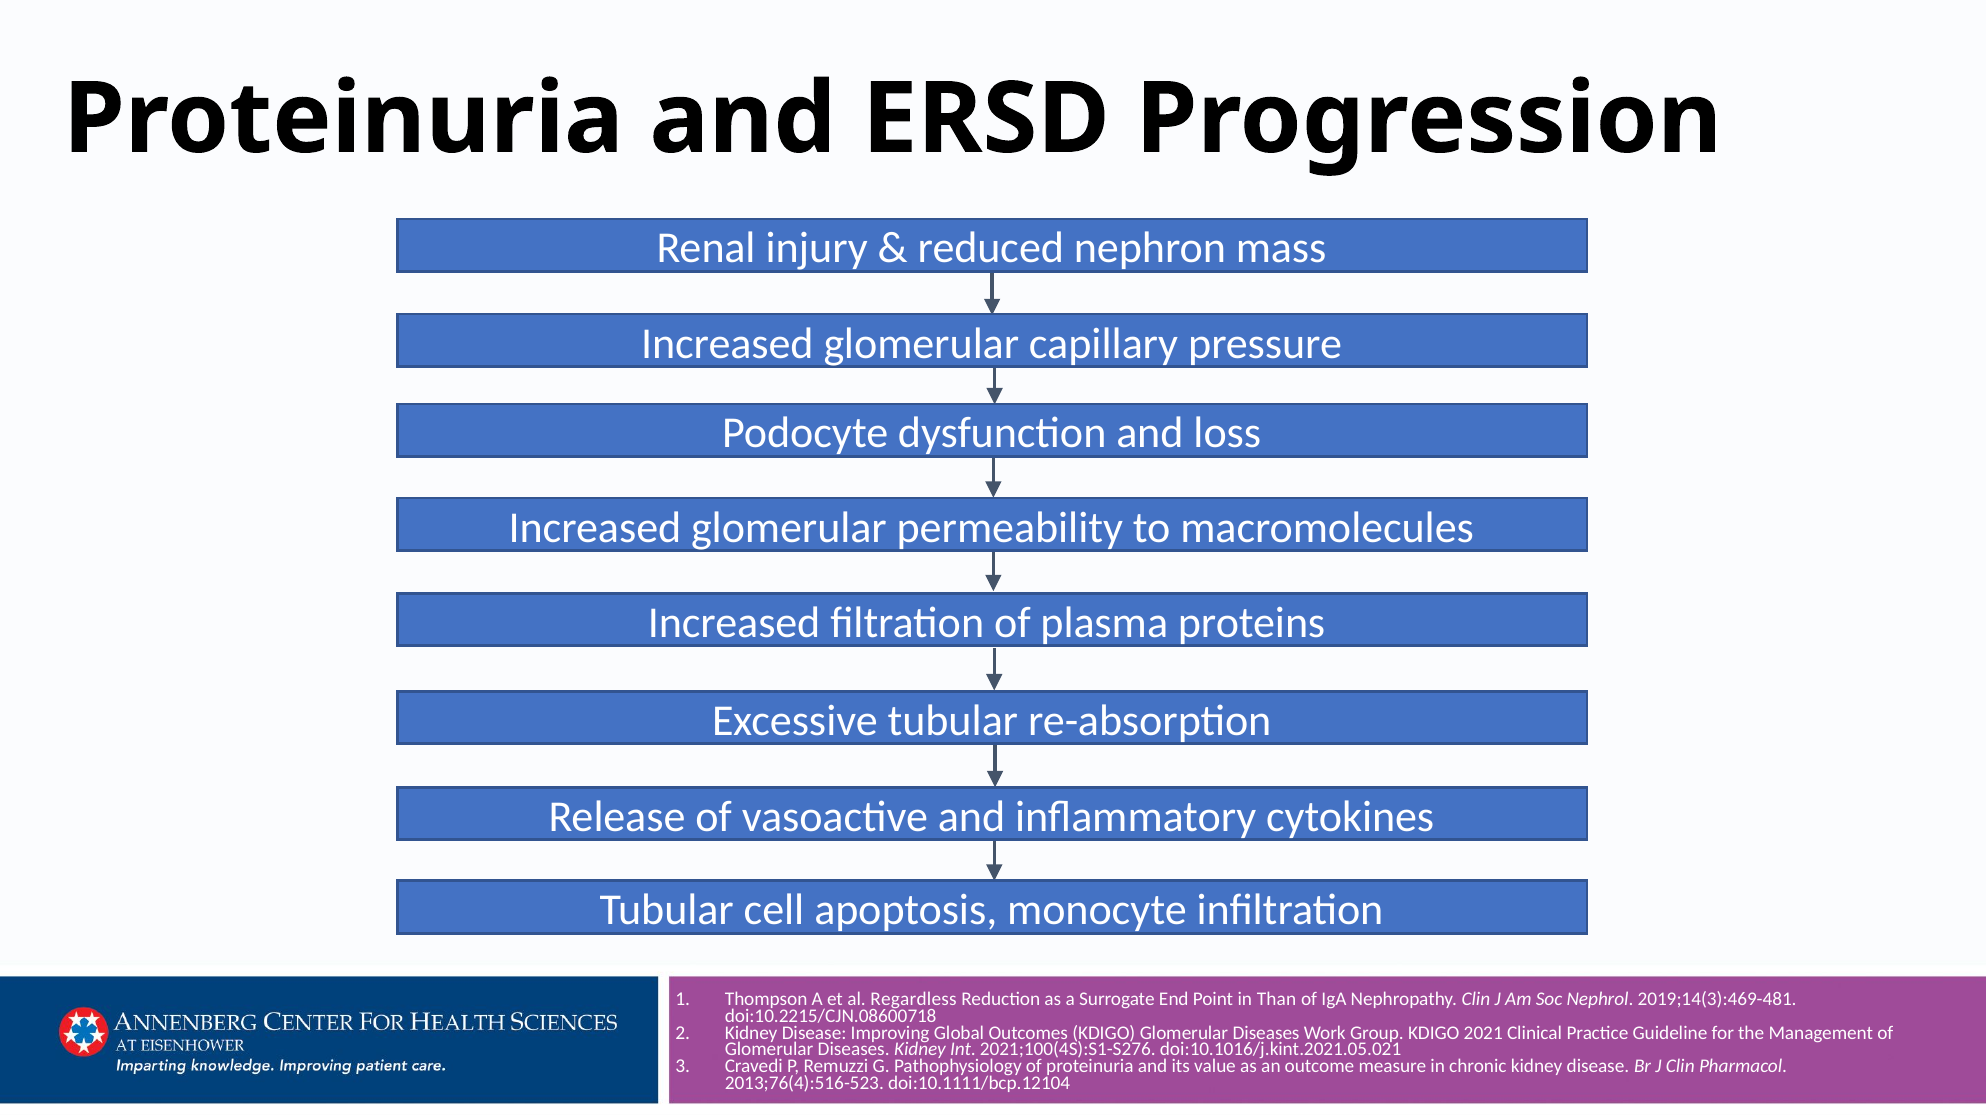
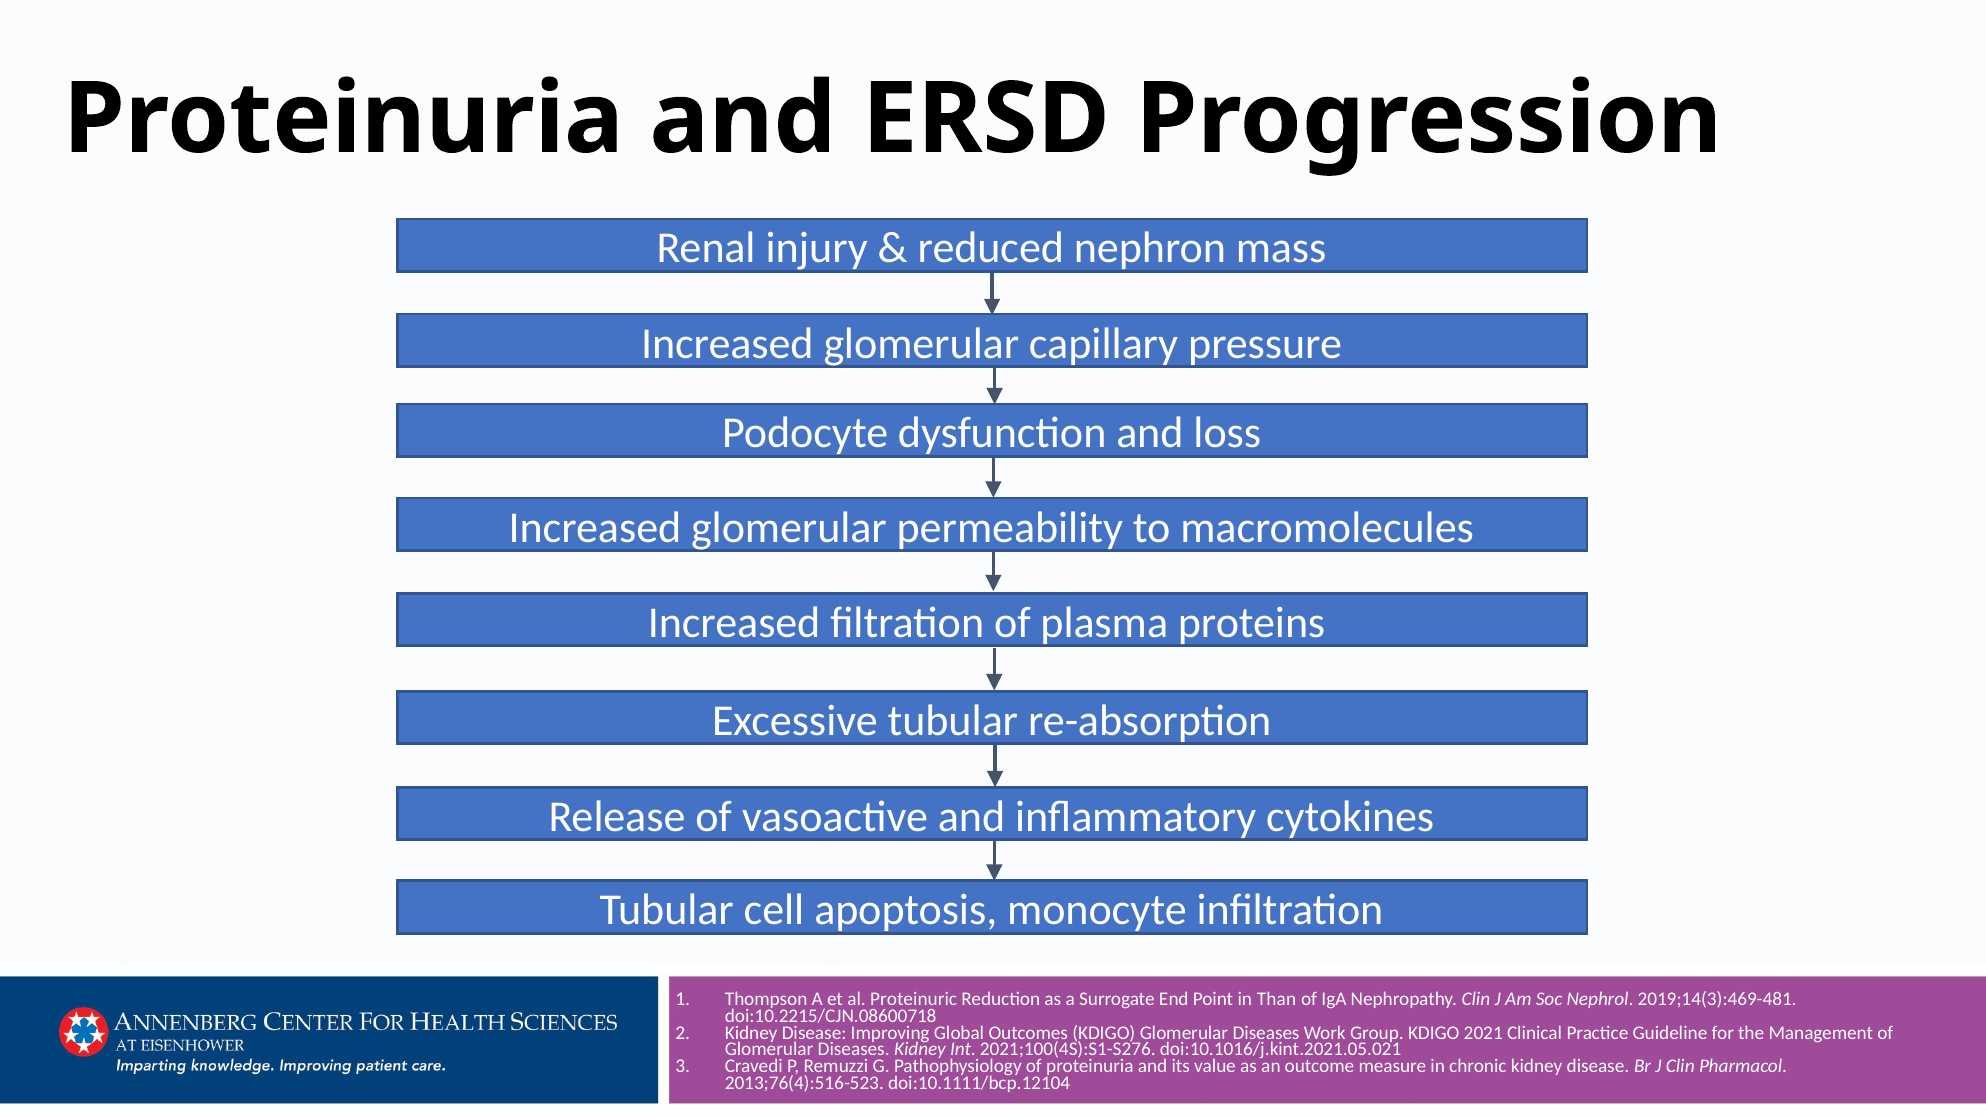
Regardless: Regardless -> Proteinuric (914, 1000)
